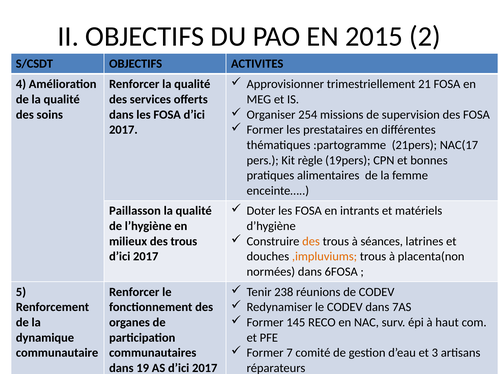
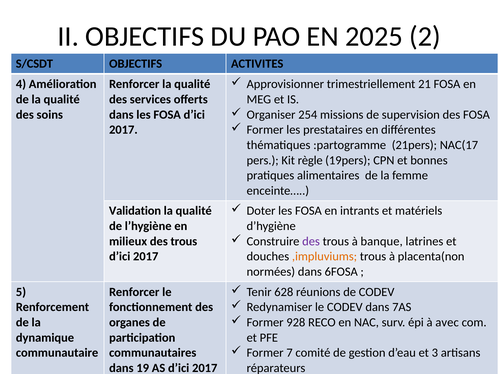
2015: 2015 -> 2025 (374, 36)
Paillasson: Paillasson -> Validation (135, 211)
des colour: orange -> purple (311, 241)
séances: séances -> banque (382, 241)
238: 238 -> 628 (284, 292)
145: 145 -> 928 (296, 323)
haut: haut -> avec (447, 323)
